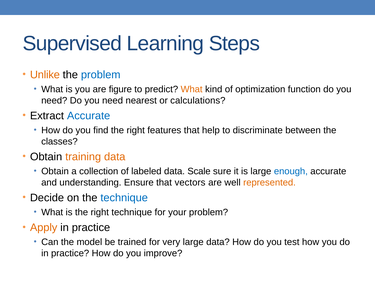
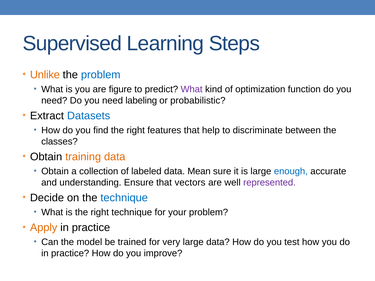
What colour: orange -> purple (192, 89)
nearest: nearest -> labeling (141, 101)
calculations: calculations -> probabilistic (198, 101)
Extract Accurate: Accurate -> Datasets (89, 116)
Scale: Scale -> Mean (199, 171)
represented colour: orange -> purple (269, 183)
